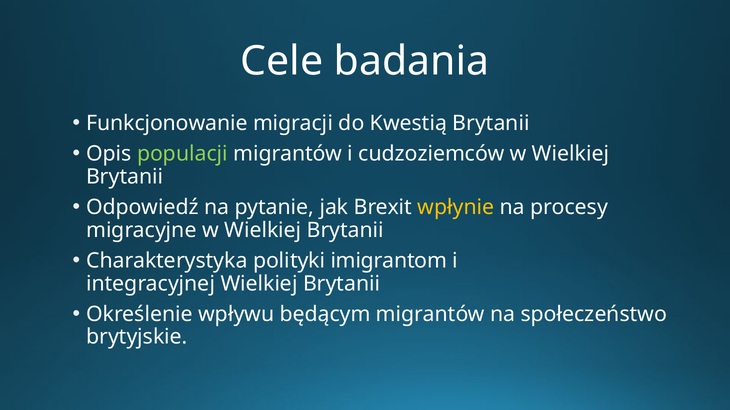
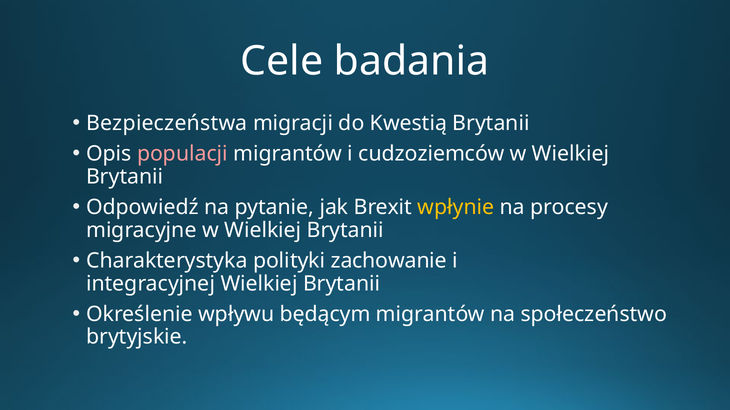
Funkcjonowanie: Funkcjonowanie -> Bezpieczeństwa (167, 123)
populacji colour: light green -> pink (182, 154)
imigrantom: imigrantom -> zachowanie (389, 261)
